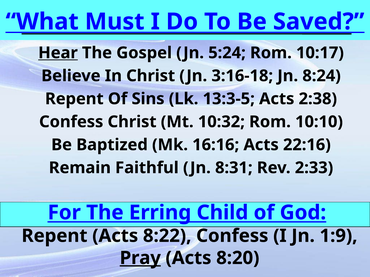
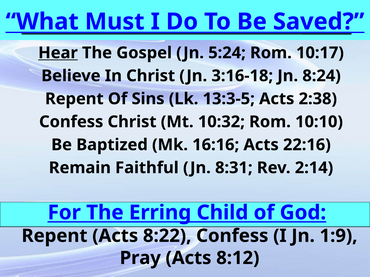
2:33: 2:33 -> 2:14 (314, 168)
Pray underline: present -> none (140, 258)
8:20: 8:20 -> 8:12 (238, 258)
